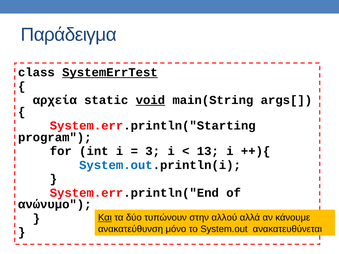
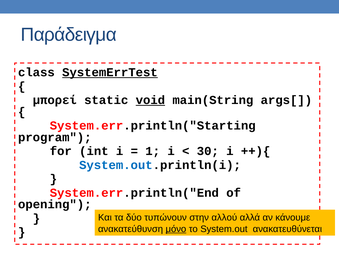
αρχεία: αρχεία -> μπορεί (55, 100)
3: 3 -> 1 (153, 151)
13: 13 -> 30 (208, 151)
ανώνυμο: ανώνυμο -> opening (55, 205)
Και underline: present -> none (105, 218)
μόνο underline: none -> present (176, 229)
